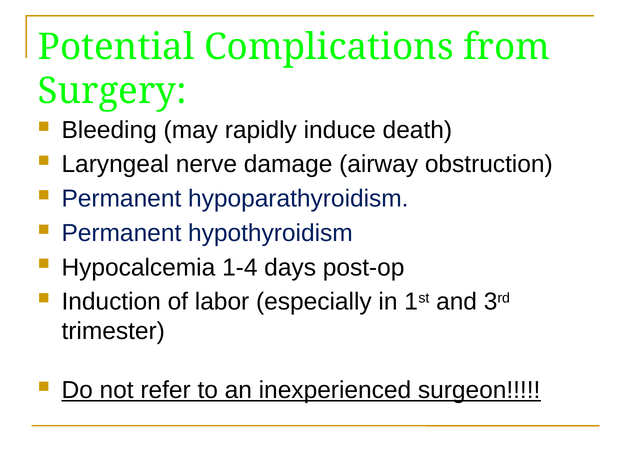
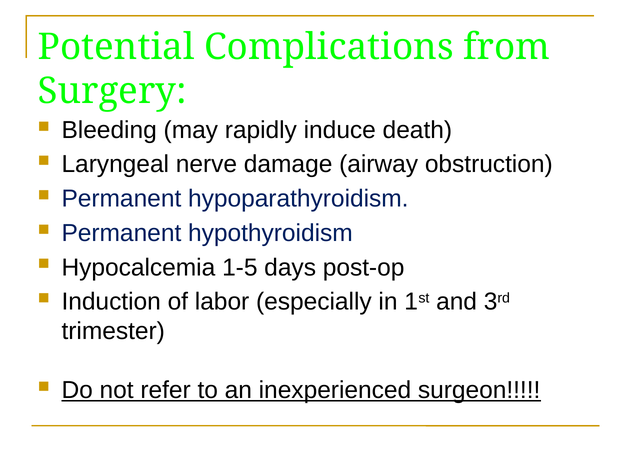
1-4: 1-4 -> 1-5 (240, 268)
